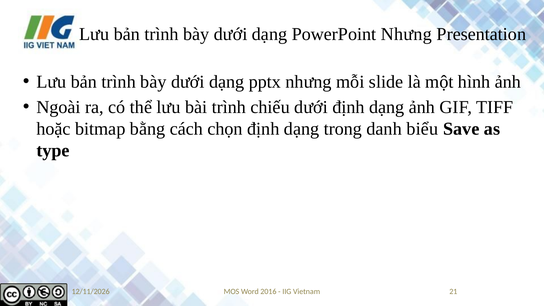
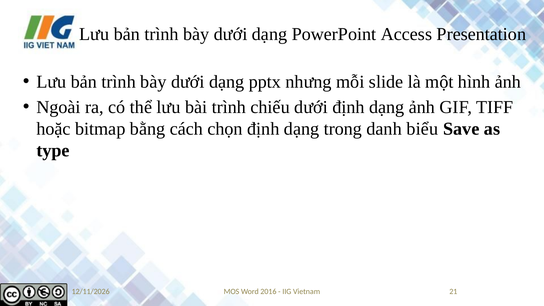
PowerPoint Nhưng: Nhưng -> Access (406, 34)
